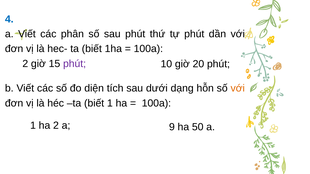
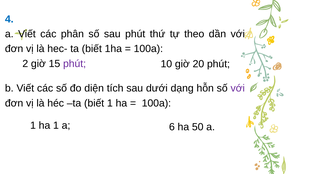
tự phút: phút -> theo (194, 34)
với colour: orange -> purple (238, 89)
ha 2: 2 -> 1 (56, 126)
9: 9 -> 6 (172, 127)
